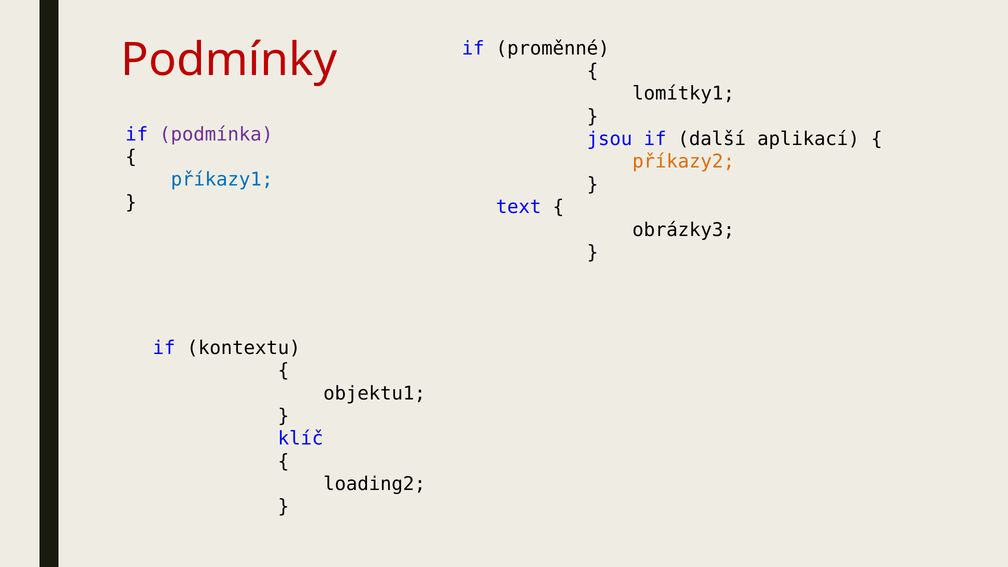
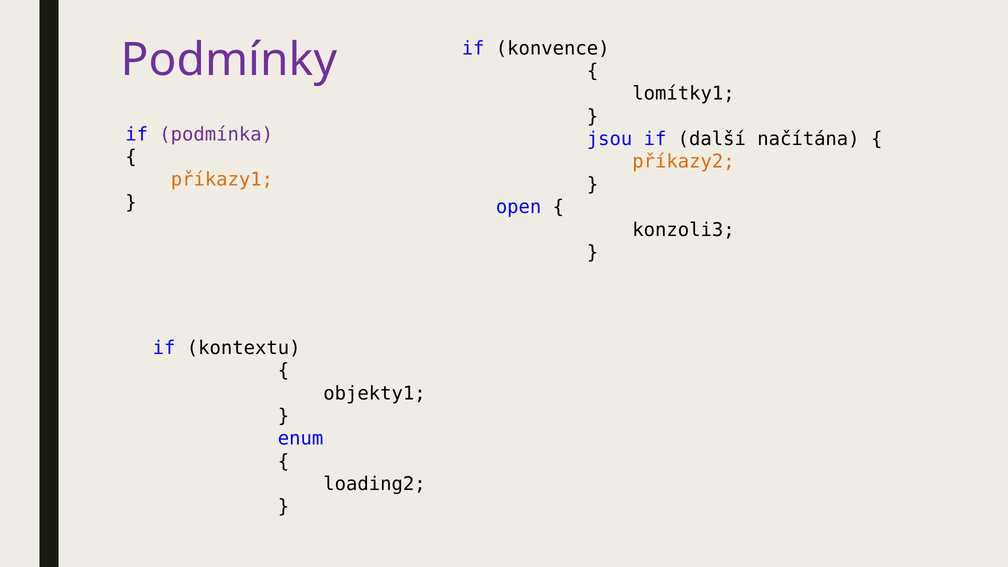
proměnné: proměnné -> konvence (553, 48)
Podmínky colour: red -> purple (229, 60)
aplikací: aplikací -> načítána (808, 139)
příkazy1 colour: blue -> orange (222, 180)
text: text -> open (519, 207)
obrázky3: obrázky3 -> konzoli3 (684, 230)
objektu1: objektu1 -> objekty1 (374, 393)
klíč: klíč -> enum (301, 439)
